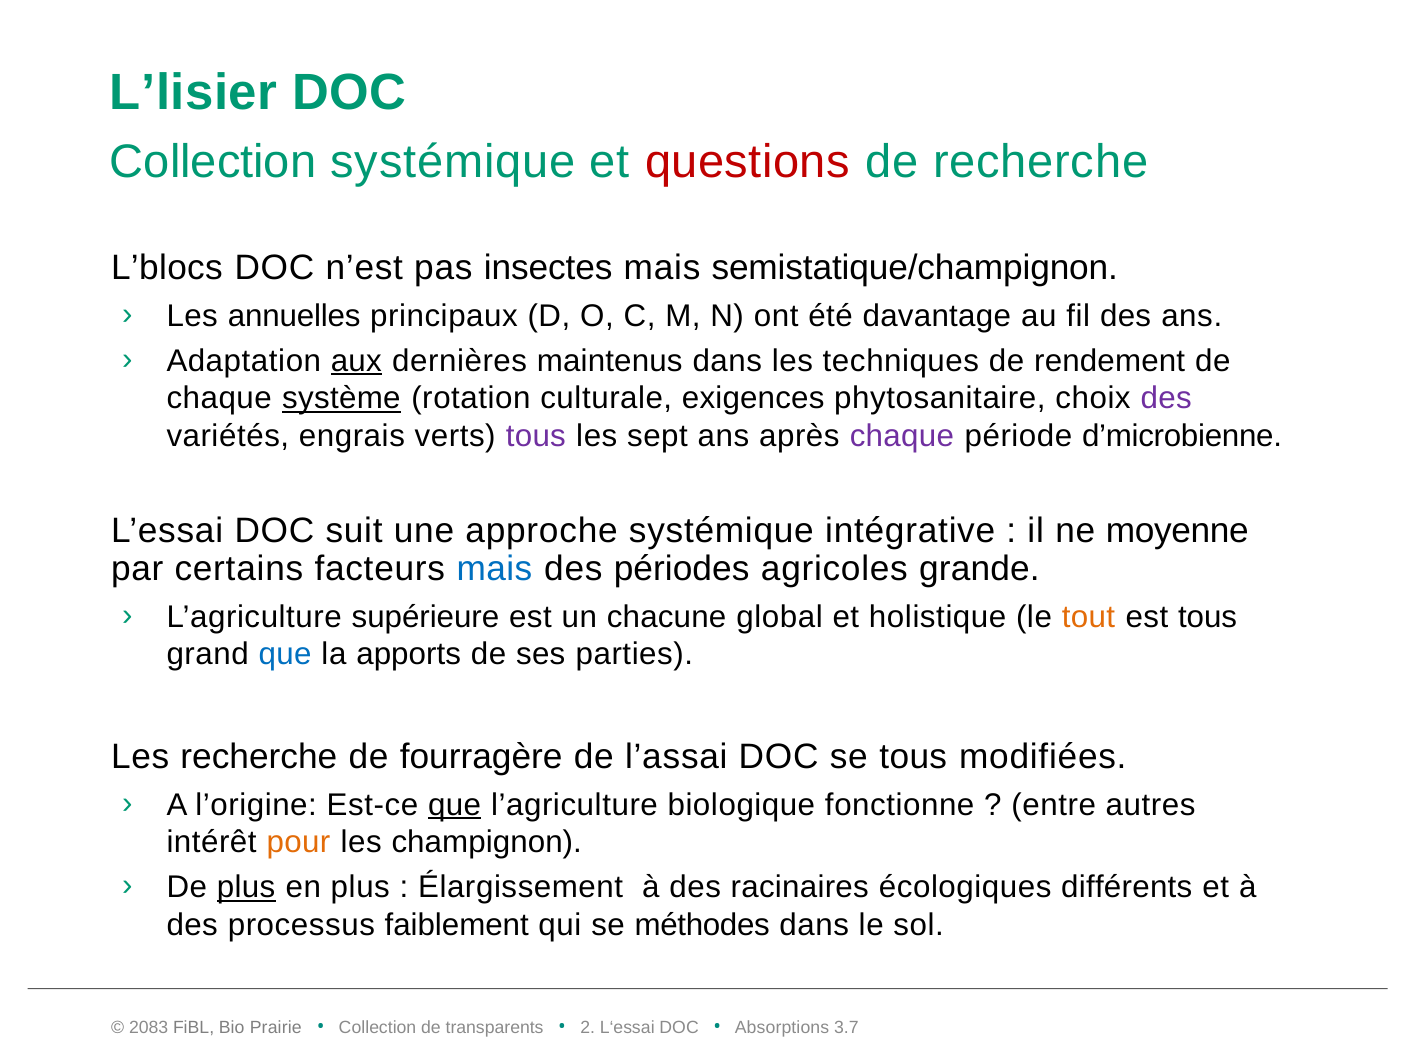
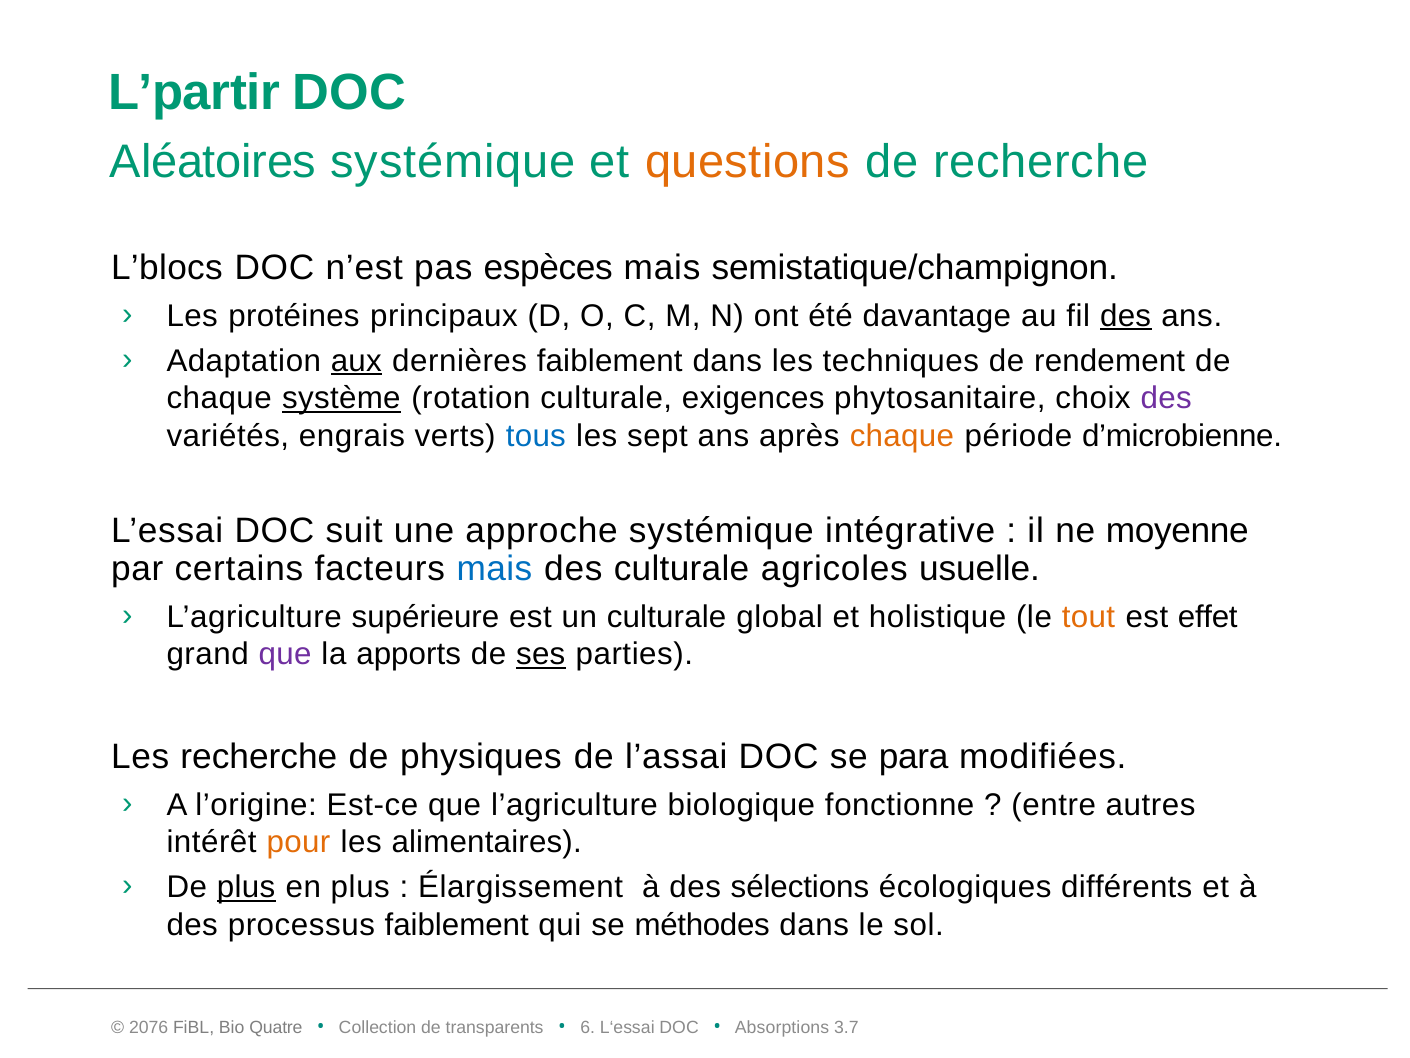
L’lisier: L’lisier -> L’partir (194, 93)
Collection: Collection -> Aléatoires (213, 162)
questions colour: red -> orange (748, 162)
insectes: insectes -> espèces (548, 268)
annuelles: annuelles -> protéines (294, 316)
des underline: none -> present (1126, 316)
dernières maintenus: maintenus -> faiblement (610, 361)
tous colour: purple -> blue (536, 436)
chaque colour: purple -> orange (902, 436)
des périodes: périodes -> culturale (682, 569)
grande: grande -> usuelle (980, 569)
un chacune: chacune -> culturale (667, 617)
est tous: tous -> effet (1208, 617)
que colour: blue -> purple (285, 654)
ses underline: none -> present (541, 654)
fourragère: fourragère -> physiques (481, 757)
se tous: tous -> para (914, 757)
que underline: present -> none (455, 805)
champignon: champignon -> alimentaires (487, 842)
racinaires: racinaires -> sélections (800, 887)
2083: 2083 -> 2076 (149, 1027)
Prairie: Prairie -> Quatre (276, 1027)
2: 2 -> 6 (588, 1027)
